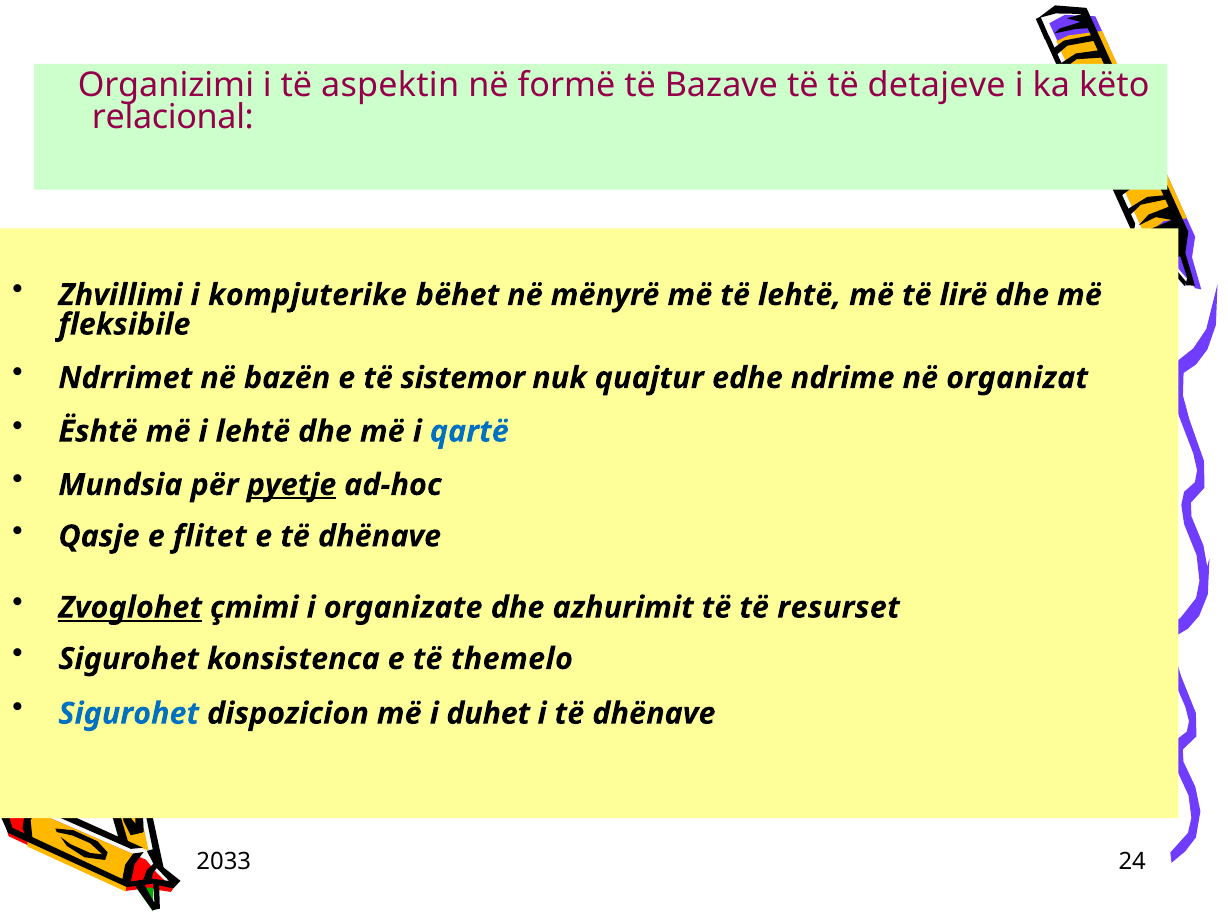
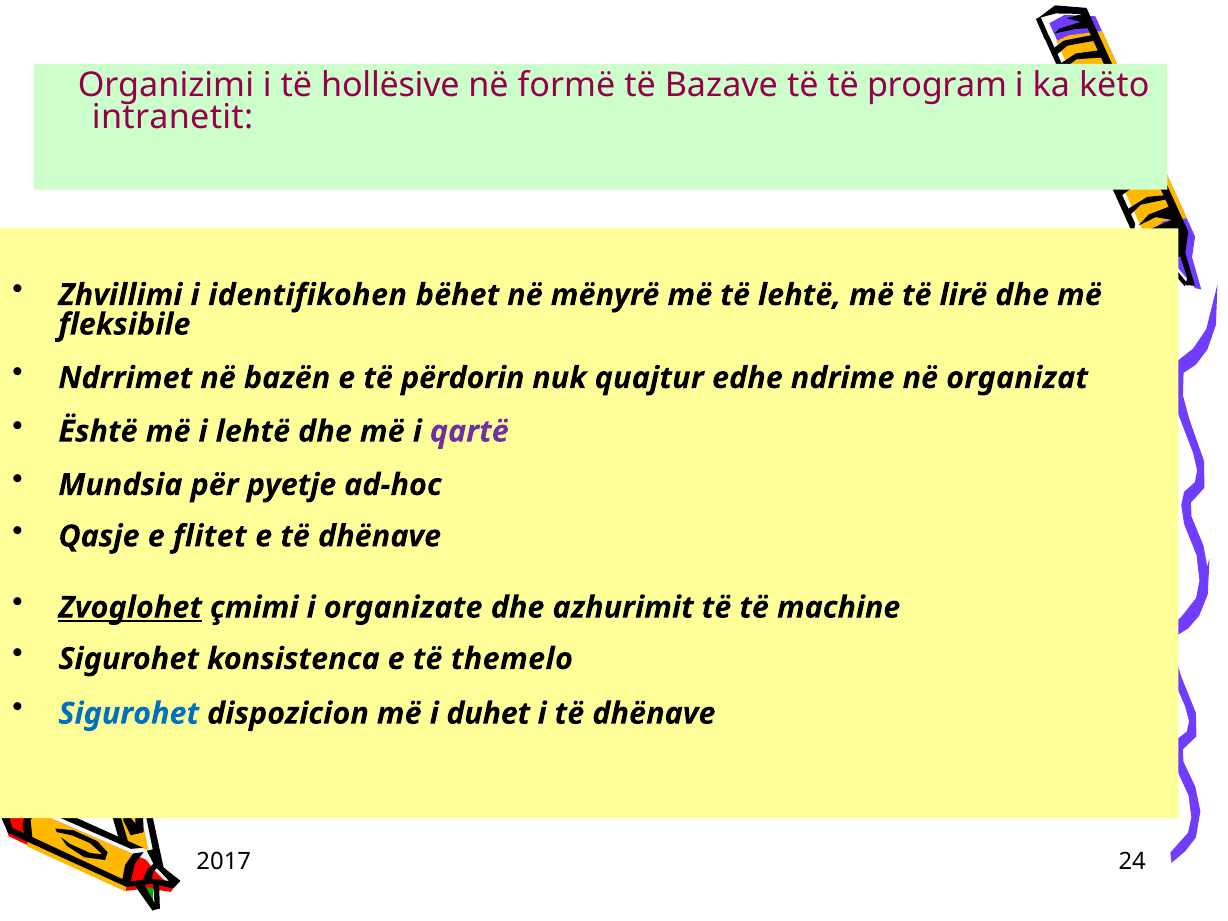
aspektin: aspektin -> hollësive (390, 85)
detajeve: detajeve -> program (937, 85)
relacional: relacional -> intranetit (173, 118)
kompjuterike: kompjuterike -> identifikohen (308, 295)
sistemor: sistemor -> përdorin (463, 378)
qartë colour: blue -> purple (469, 431)
pyetje underline: present -> none (292, 485)
resurset: resurset -> machine (839, 608)
2033: 2033 -> 2017 (224, 861)
